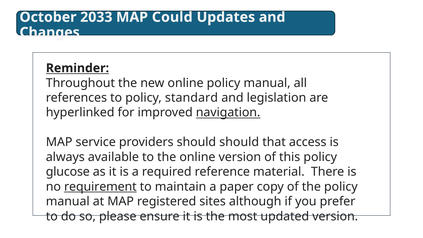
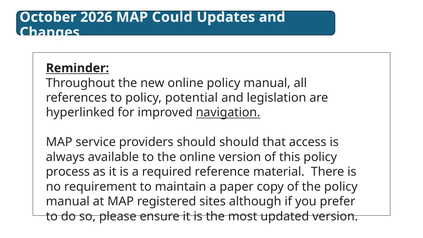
2033: 2033 -> 2026 (96, 17)
standard: standard -> potential (191, 98)
glucose: glucose -> process (68, 172)
requirement underline: present -> none (100, 187)
